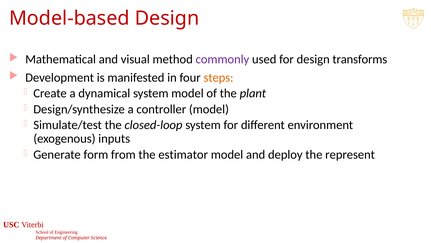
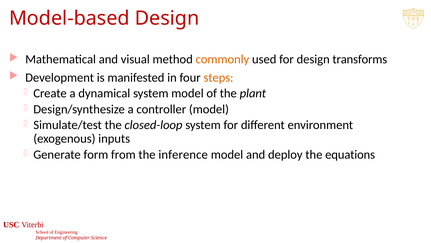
commonly colour: purple -> orange (222, 59)
estimator: estimator -> inference (183, 154)
represent: represent -> equations (350, 154)
